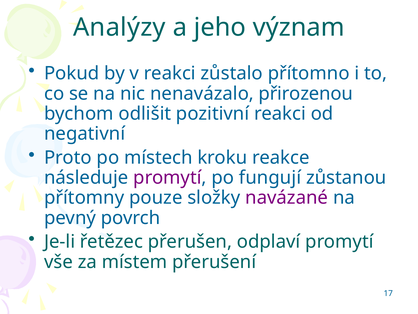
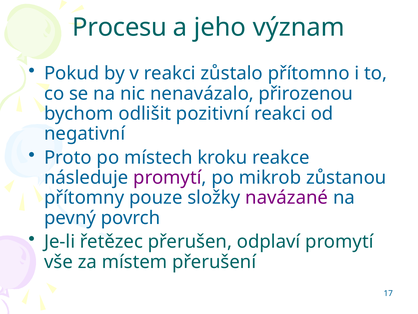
Analýzy: Analýzy -> Procesu (120, 27)
fungují: fungují -> mikrob (270, 177)
